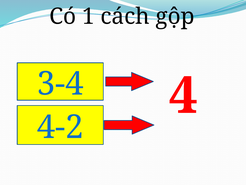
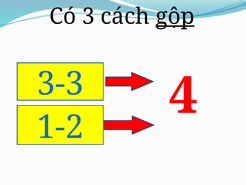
1: 1 -> 3 (88, 16)
gộp underline: none -> present (175, 16)
3-4: 3-4 -> 3-3 (60, 84)
4-2: 4-2 -> 1-2 (60, 127)
